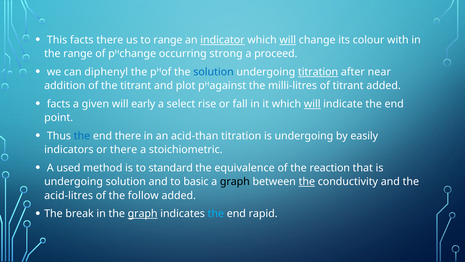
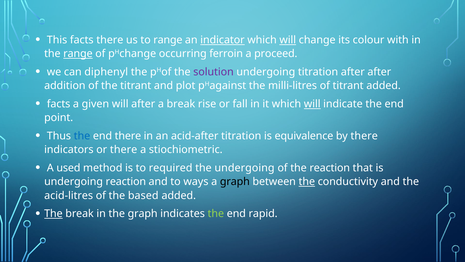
range underline: none -> present (78, 54)
strong: strong -> ferroin (226, 54)
solution colour: blue -> purple (214, 72)
titration underline: present -> none (318, 72)
after near: near -> after (379, 72)
will early: early -> after (143, 104)
a select: select -> break (181, 104)
acid-than: acid-than -> acid-after (195, 136)
titration is undergoing: undergoing -> equivalence (304, 136)
by easily: easily -> there (364, 136)
stoichiometric: stoichiometric -> stiochiometric (186, 150)
standard: standard -> required (171, 168)
the equivalence: equivalence -> undergoing (245, 168)
undergoing solution: solution -> reaction (126, 181)
basic: basic -> ways (196, 181)
follow: follow -> based (143, 195)
The underline: none -> present (53, 213)
graph underline: present -> none (143, 213)
the colour: light blue -> light green (216, 213)
